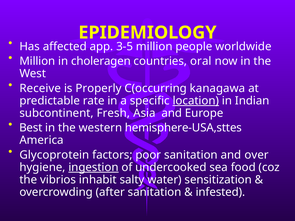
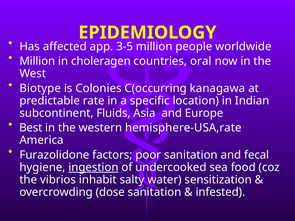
Receive: Receive -> Biotype (40, 88)
Properly: Properly -> Colonies (99, 88)
location underline: present -> none (196, 101)
Fresh: Fresh -> Fluids (113, 113)
hemisphere-USA,sttes: hemisphere-USA,sttes -> hemisphere-USA,rate (183, 128)
Glycoprotein: Glycoprotein -> Furazolidone (54, 155)
over: over -> fecal (257, 155)
after: after -> dose (110, 192)
